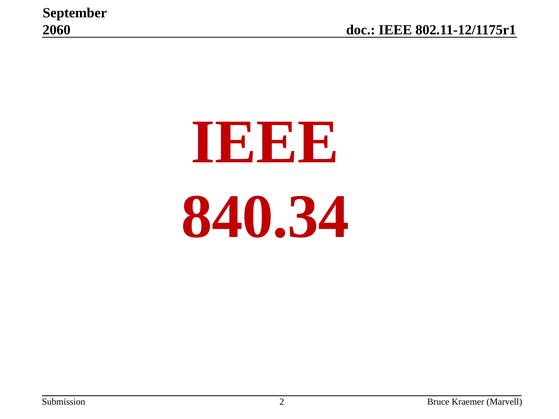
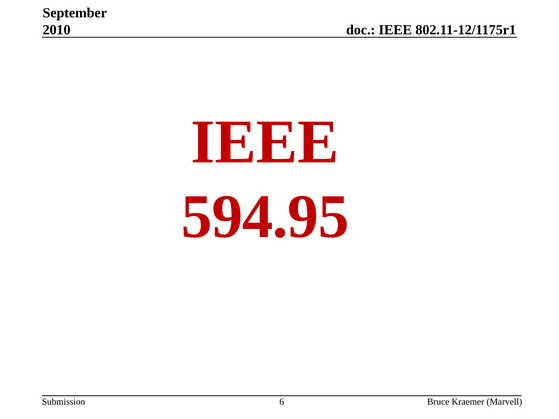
2060: 2060 -> 2010 (57, 30)
840.34: 840.34 -> 594.95 (265, 217)
2: 2 -> 6 (282, 402)
